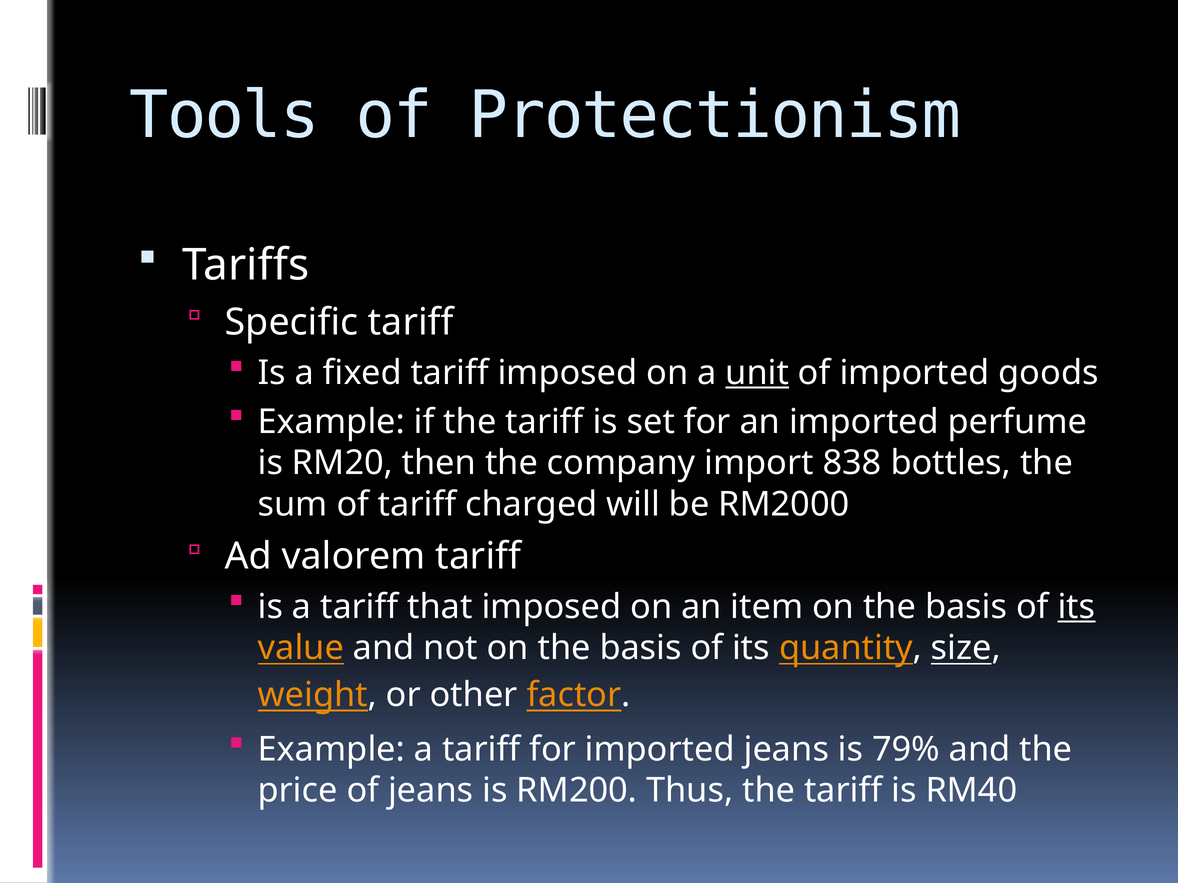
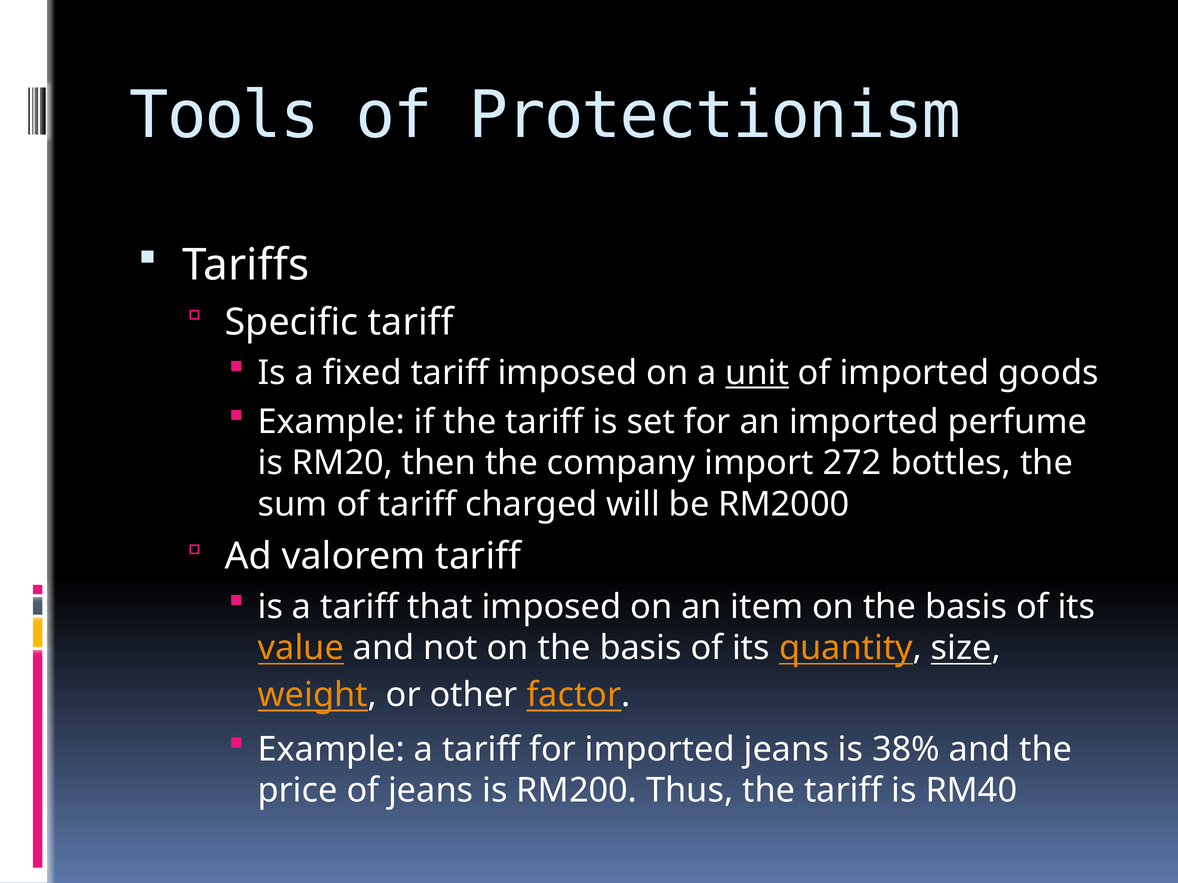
838: 838 -> 272 (852, 463)
its underline: present -> none (1076, 607)
79%: 79% -> 38% (906, 750)
